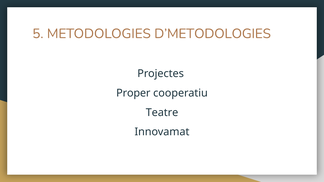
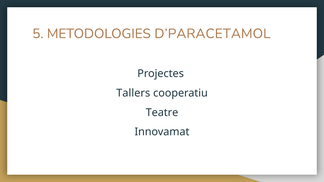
D’METODOLOGIES: D’METODOLOGIES -> D’PARACETAMOL (212, 34)
Proper: Proper -> Tallers (133, 93)
